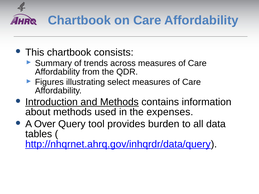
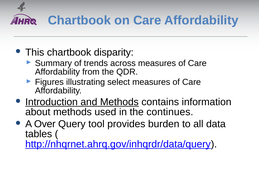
consists: consists -> disparity (114, 52)
expenses: expenses -> continues (170, 112)
